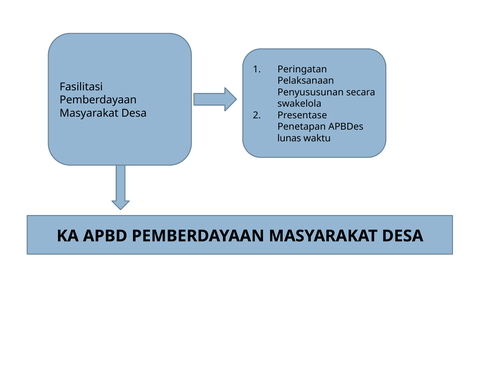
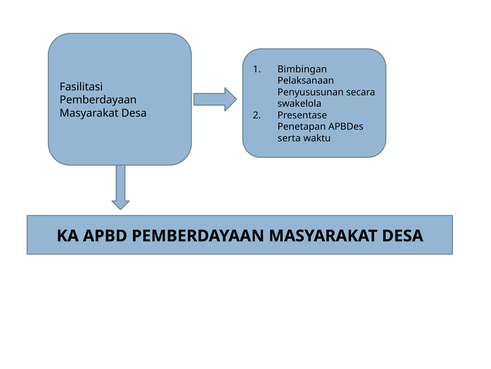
Peringatan: Peringatan -> Bimbingan (302, 69)
lunas: lunas -> serta (289, 138)
